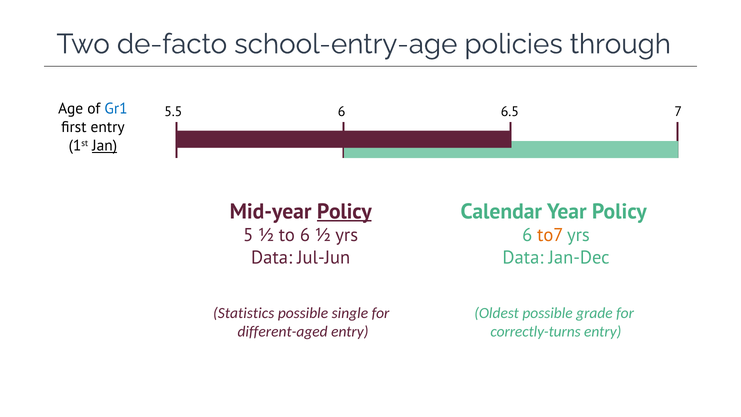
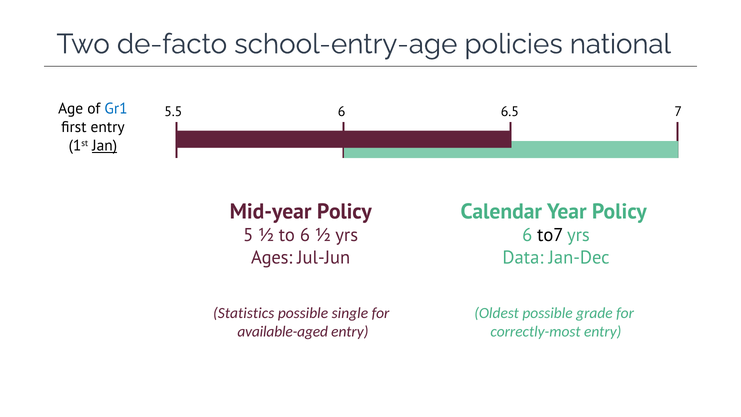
through: through -> national (620, 44)
Policy underline: present -> none (344, 211)
to7 colour: orange -> black (550, 235)
Data: Data -> Ages (272, 257)
different-aged: different-aged -> available-aged (283, 332)
correctly-turns: correctly-turns -> correctly-most (535, 332)
